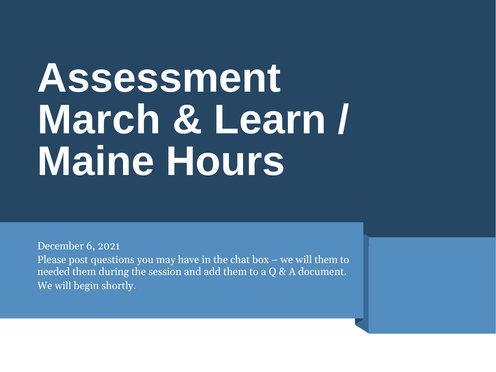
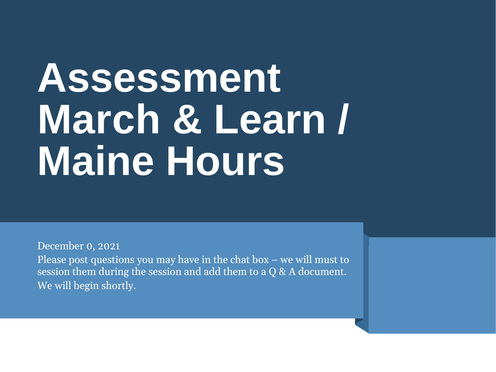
6: 6 -> 0 (91, 246)
will them: them -> must (326, 260)
needed: needed -> session (54, 272)
